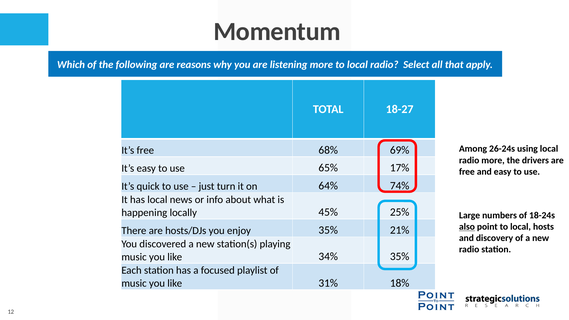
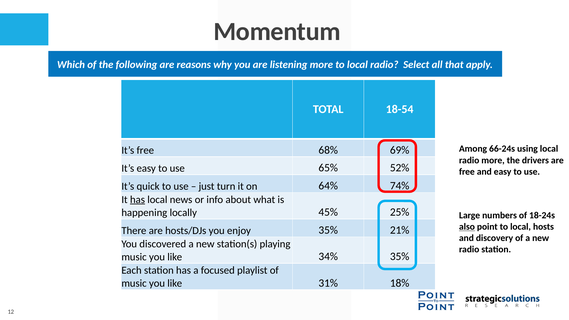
18-27: 18-27 -> 18-54 (400, 109)
26-24s: 26-24s -> 66-24s (502, 149)
17%: 17% -> 52% (400, 168)
has underline: none -> present (137, 200)
